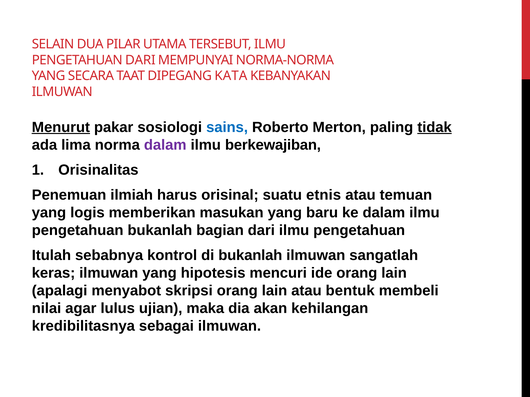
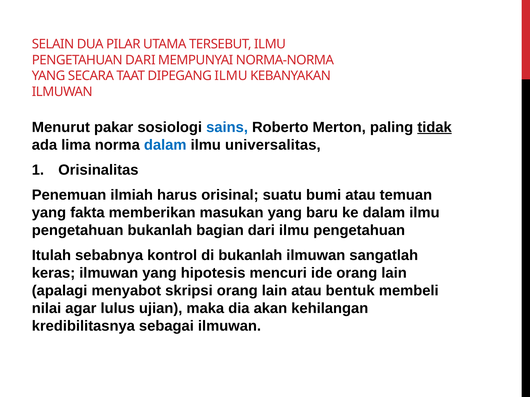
DIPEGANG KATA: KATA -> ILMU (231, 76)
Menurut underline: present -> none (61, 127)
dalam colour: purple -> blue (165, 145)
berkewajiban: berkewajiban -> universalitas (273, 145)
etnis: etnis -> bumi (324, 195)
logis: logis -> fakta (87, 213)
